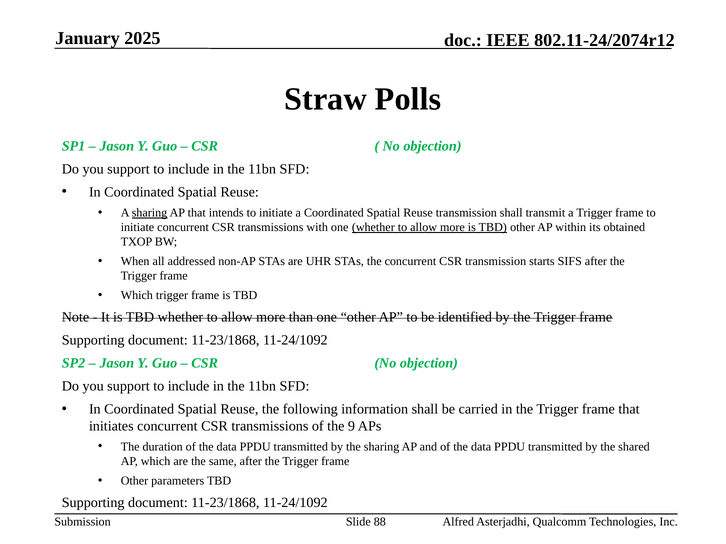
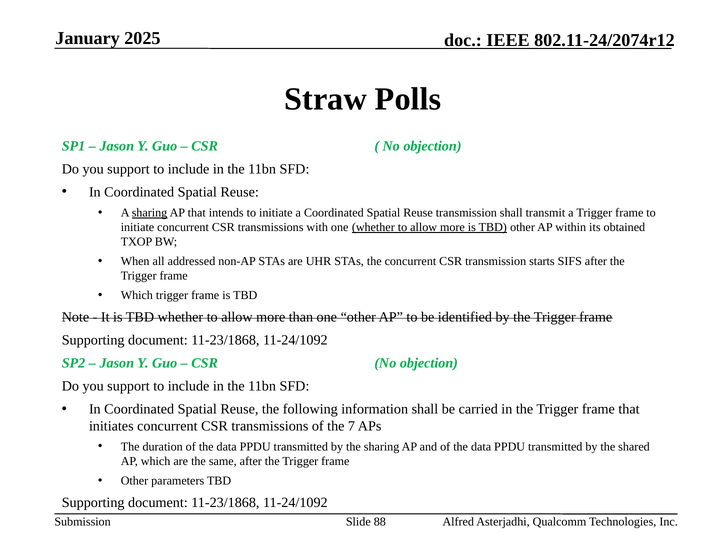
9: 9 -> 7 (352, 426)
